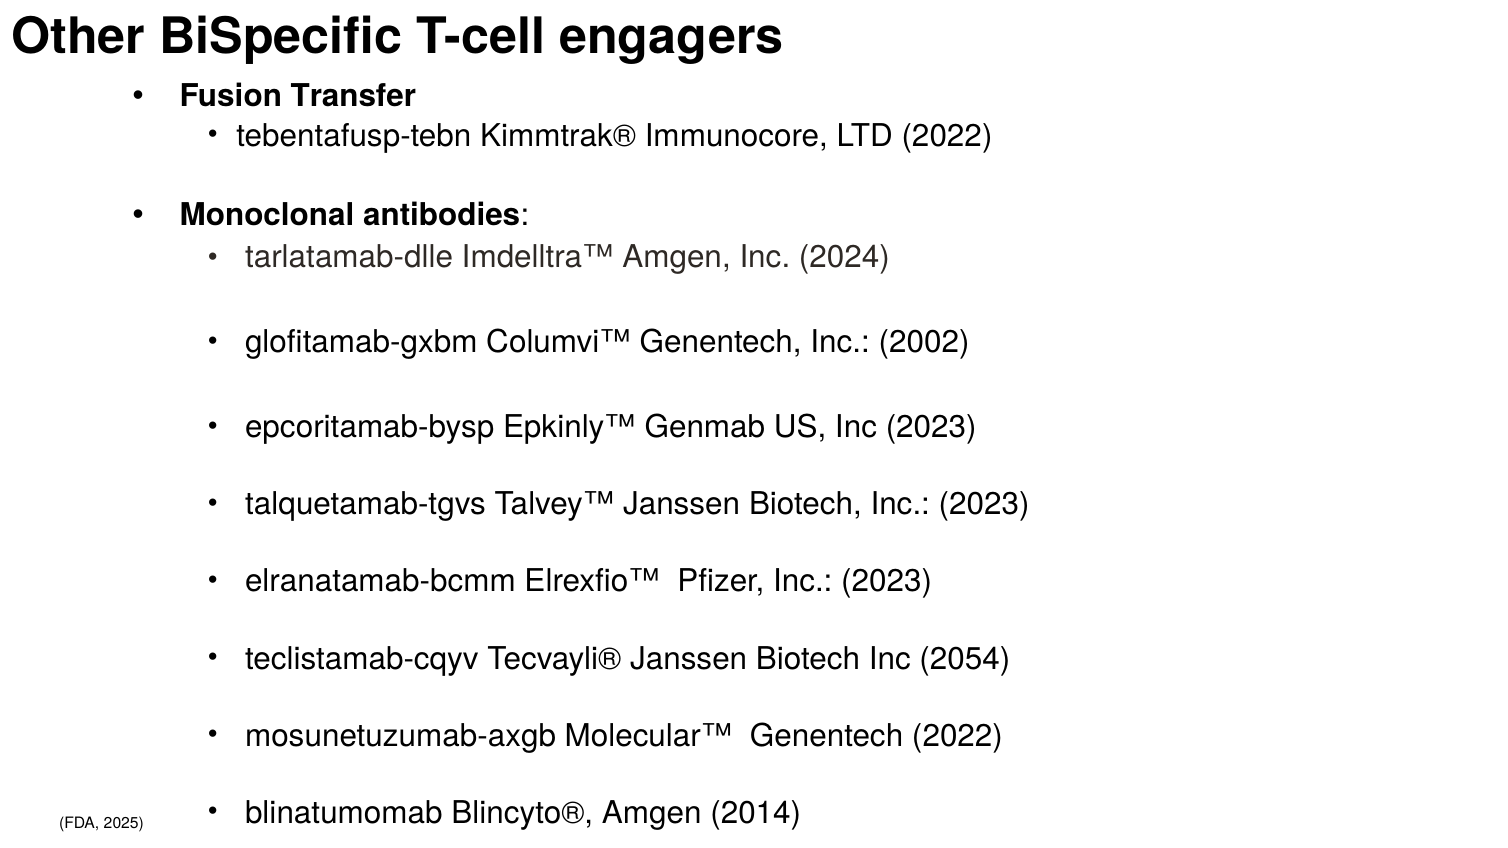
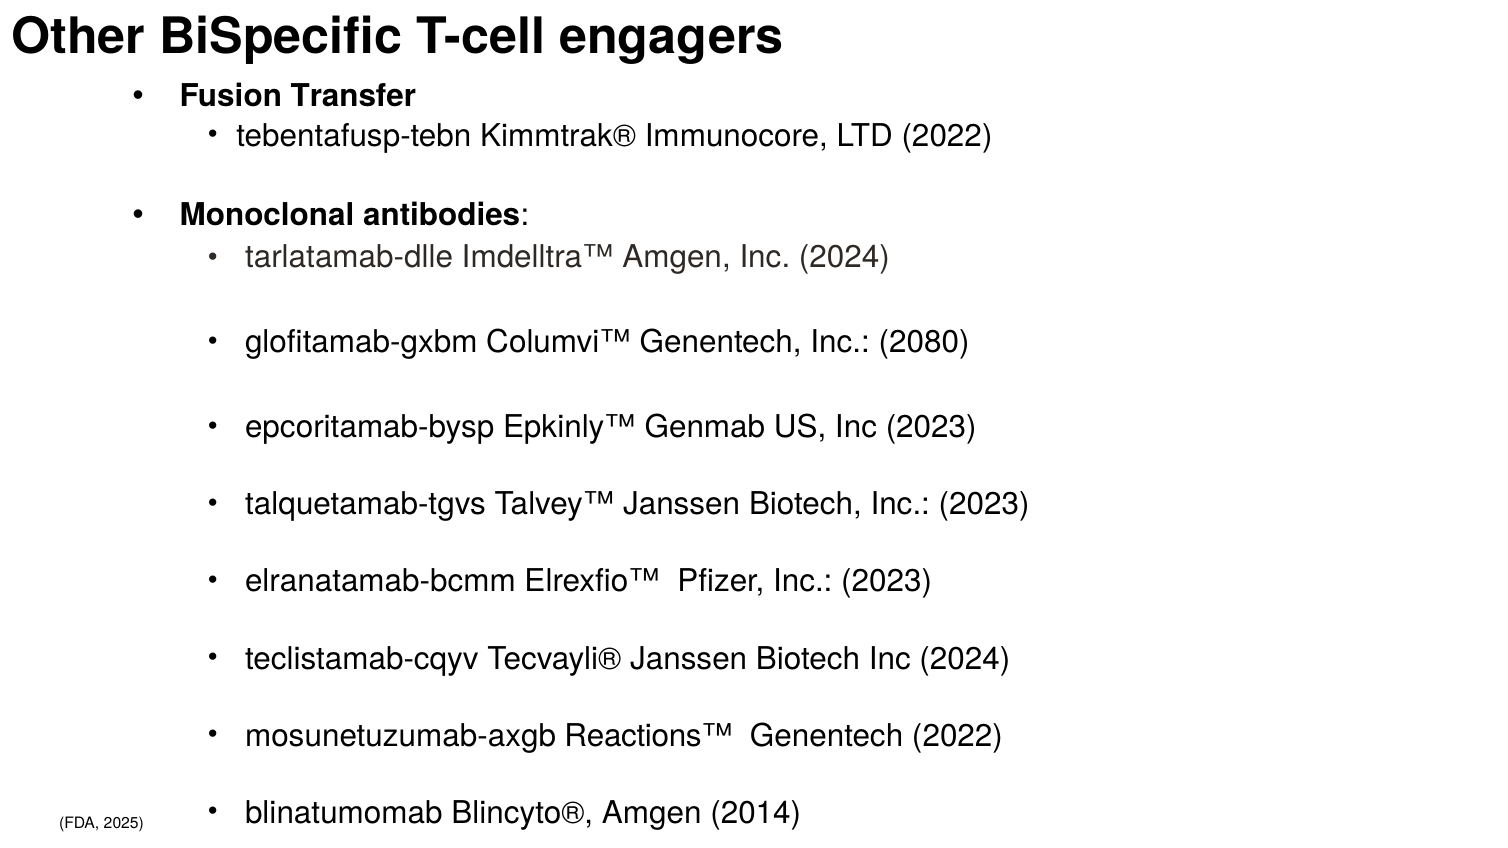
2002: 2002 -> 2080 (924, 342)
Biotech Inc 2054: 2054 -> 2024 (965, 659)
Molecular™: Molecular™ -> Reactions™ (649, 736)
